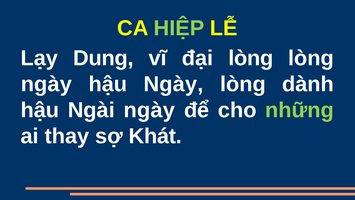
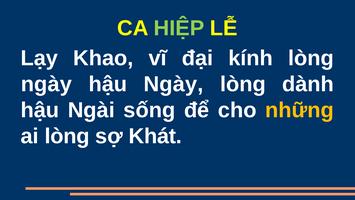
Dung: Dung -> Khao (103, 58)
đại lòng: lòng -> kính (251, 58)
Ngài ngày: ngày -> sống (149, 110)
những colour: light green -> yellow (300, 110)
ai thay: thay -> lòng (67, 136)
